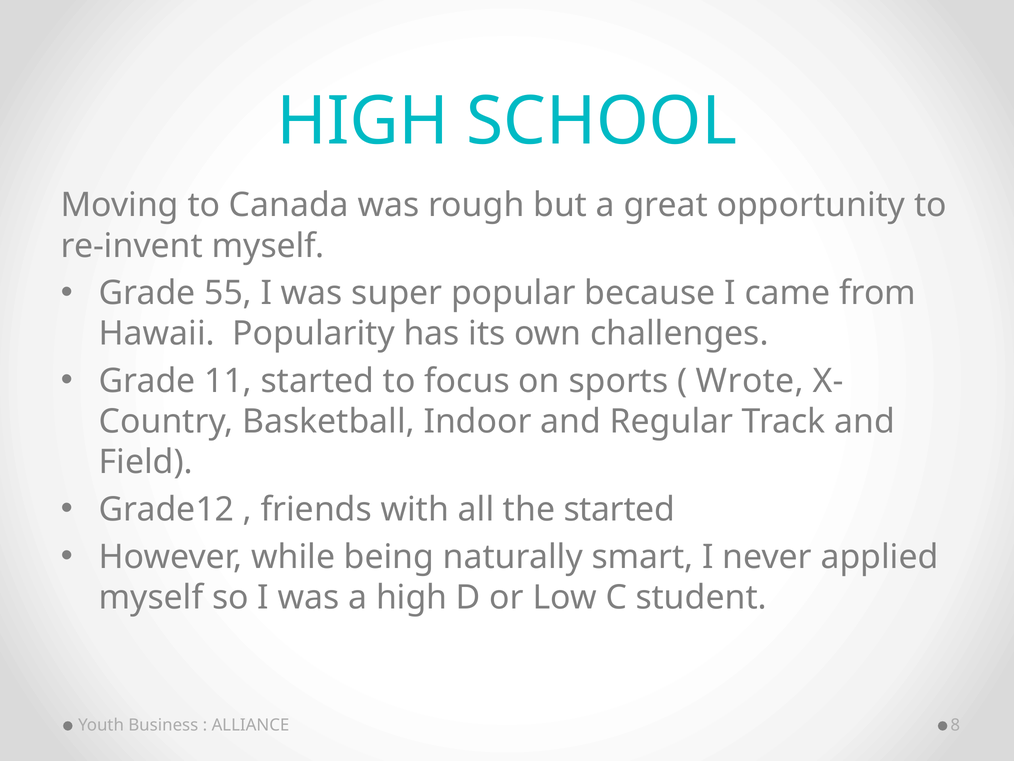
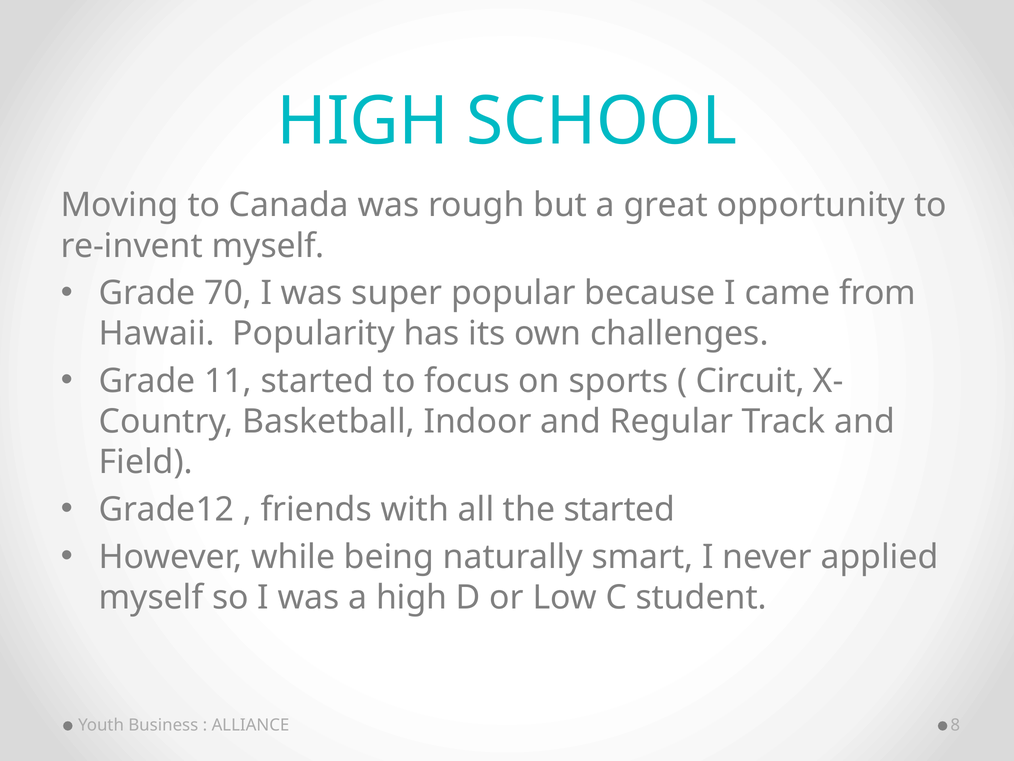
55: 55 -> 70 (228, 293)
Wrote: Wrote -> Circuit (750, 381)
